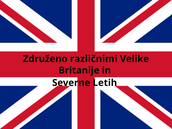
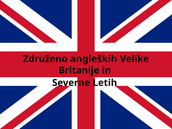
različnimi: različnimi -> angleških (94, 59)
